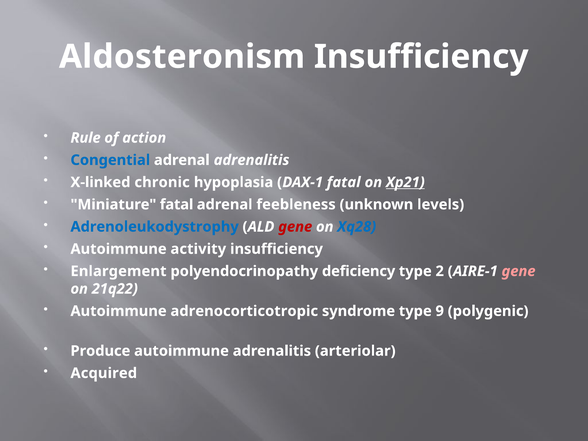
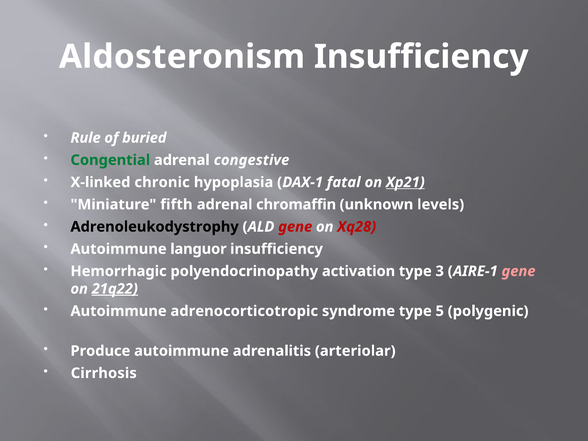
action: action -> buried (144, 138)
Congential colour: blue -> green (110, 160)
adrenal adrenalitis: adrenalitis -> congestive (252, 160)
Miniature fatal: fatal -> fifth (176, 205)
feebleness: feebleness -> chromaffin (296, 205)
Adrenoleukodystrophy colour: blue -> black (155, 227)
Xq28 colour: blue -> red (357, 227)
activity: activity -> languor (198, 249)
Enlargement: Enlargement -> Hemorrhagic (119, 271)
deficiency: deficiency -> activation (359, 271)
2: 2 -> 3 (440, 271)
21q22 underline: none -> present (115, 289)
9: 9 -> 5 (440, 311)
Acquired: Acquired -> Cirrhosis (104, 373)
